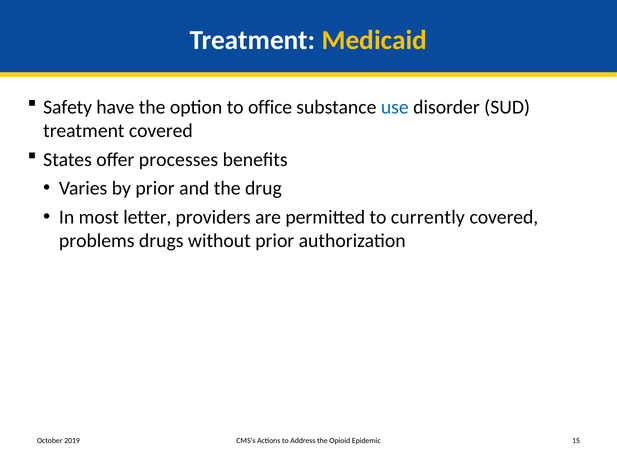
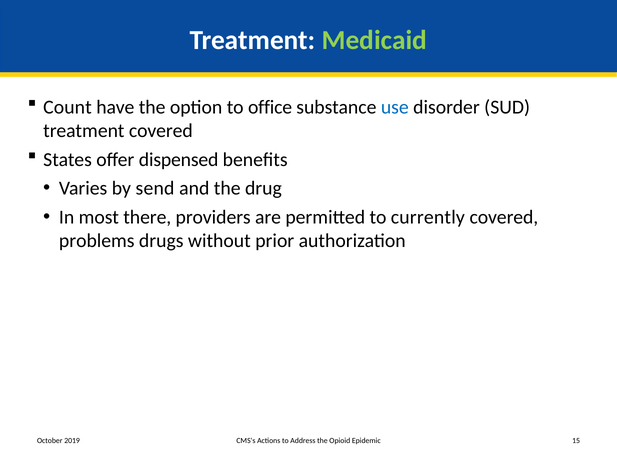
Medicaid colour: yellow -> light green (374, 40)
Safety: Safety -> Count (67, 107)
processes: processes -> dispensed (179, 159)
by prior: prior -> send (155, 188)
letter: letter -> there (147, 217)
